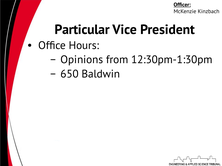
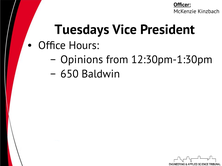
Particular: Particular -> Tuesdays (82, 30)
